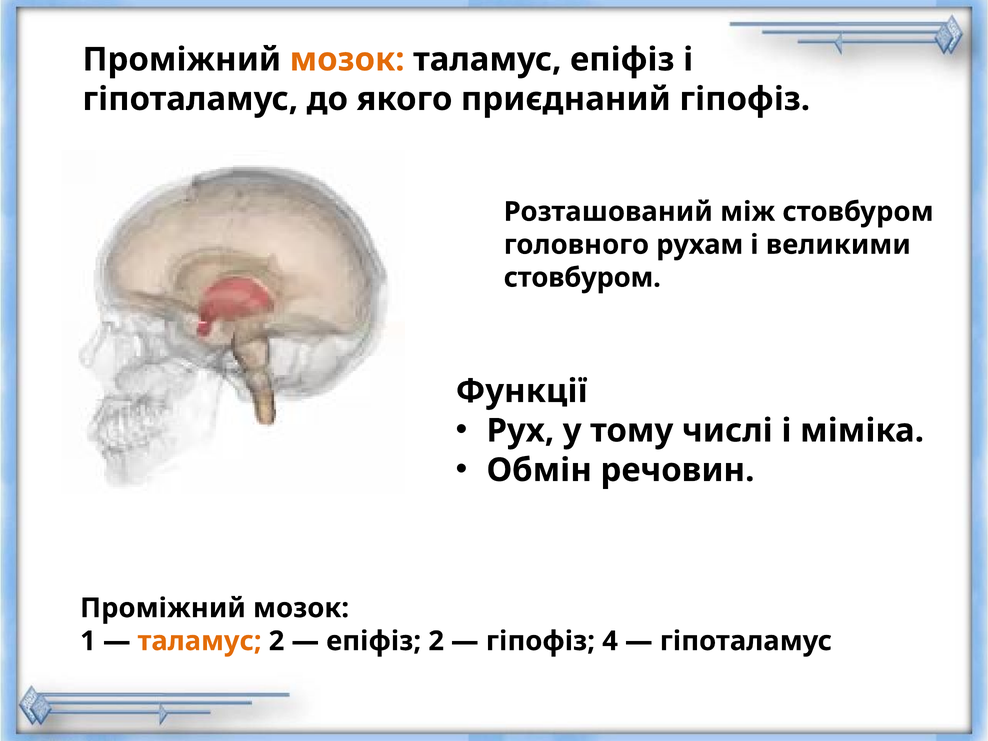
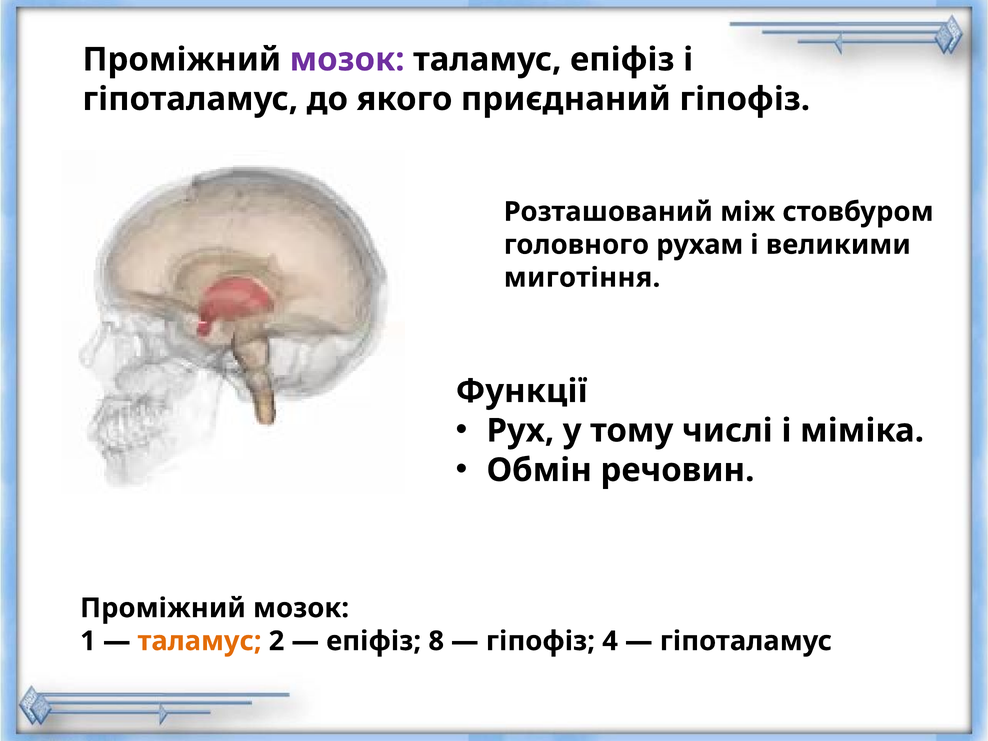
мозок colour: orange -> purple (347, 60)
стовбуром: стовбуром -> миготіння (582, 278)
епіфіз 2: 2 -> 8 (436, 641)
